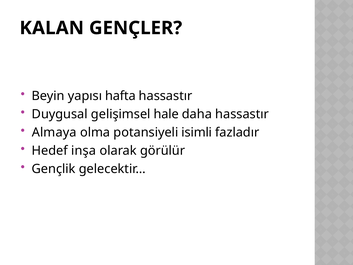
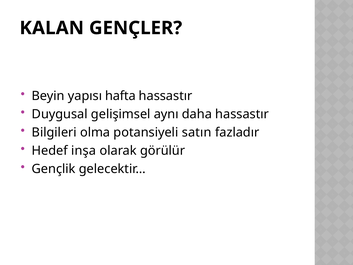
hale: hale -> aynı (166, 114)
Almaya: Almaya -> Bilgileri (54, 132)
isimli: isimli -> satın (197, 132)
